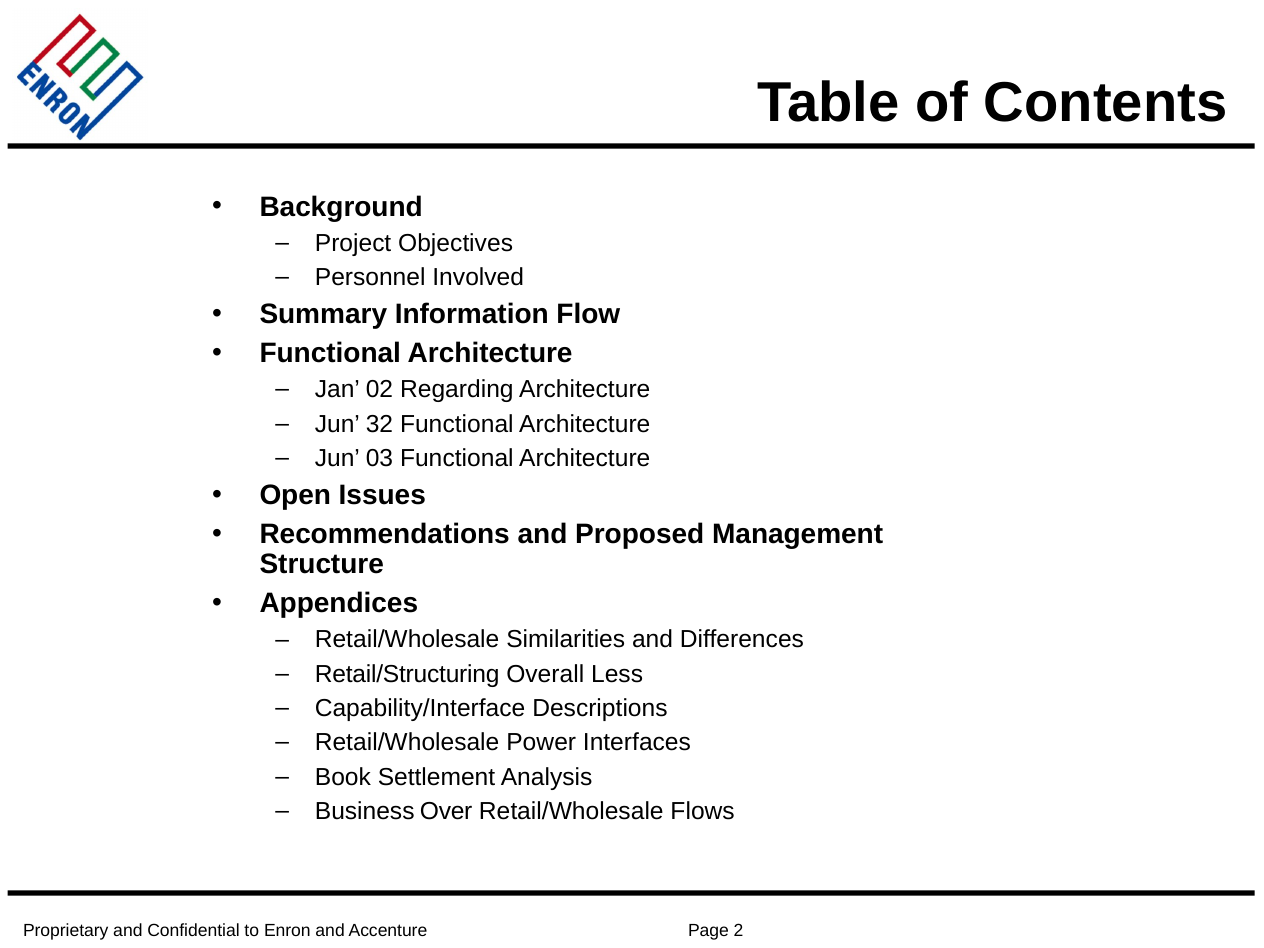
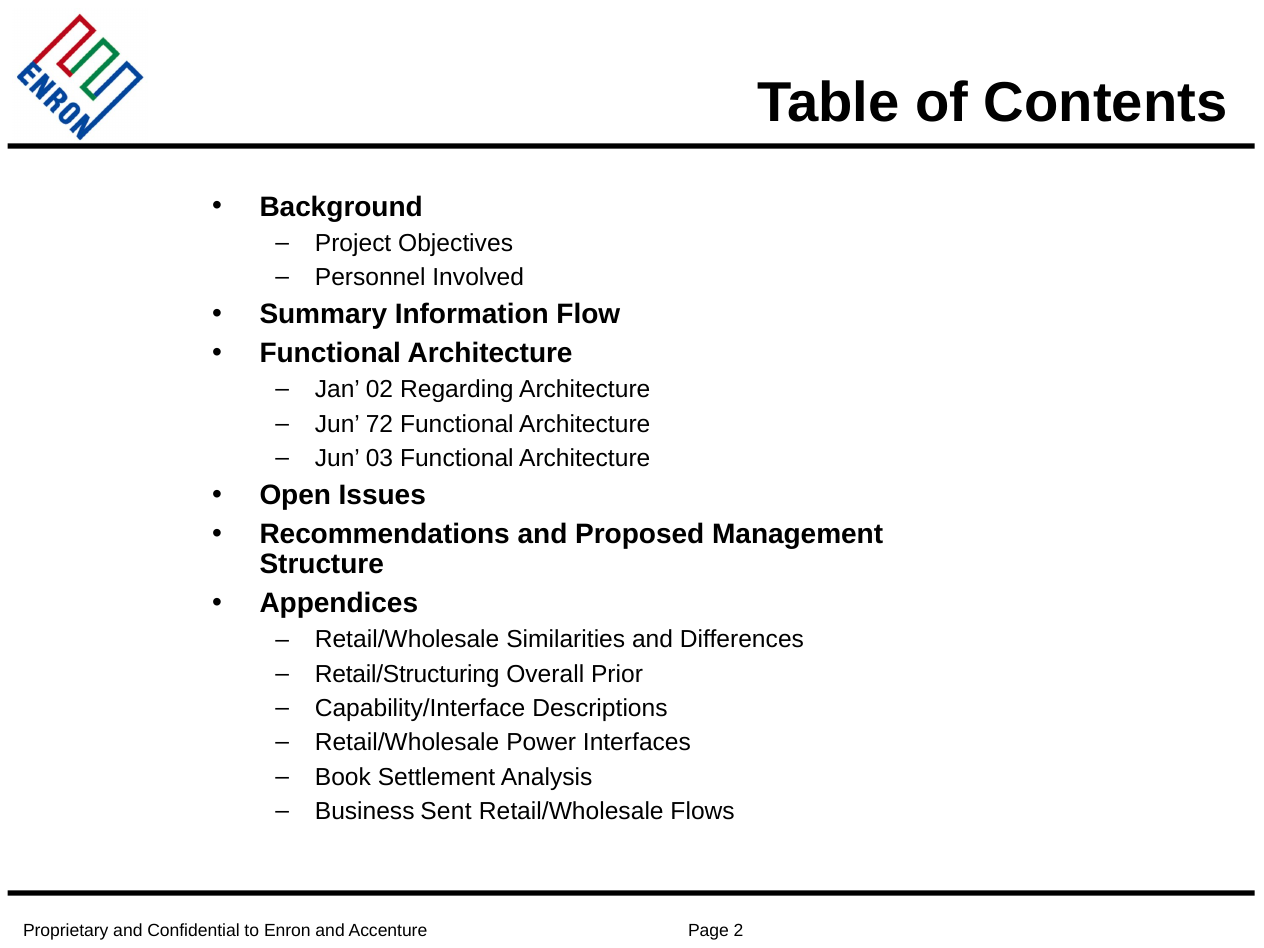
32: 32 -> 72 (379, 424)
Less: Less -> Prior (617, 674)
Over: Over -> Sent (446, 811)
